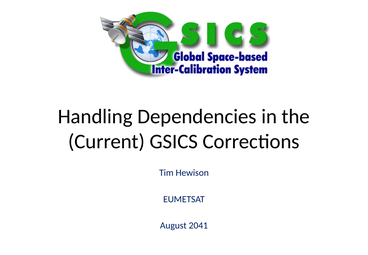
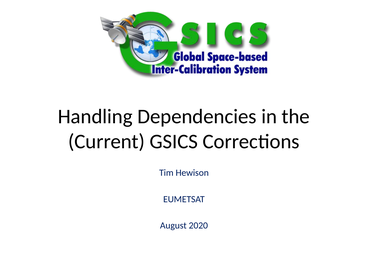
2041: 2041 -> 2020 (198, 225)
